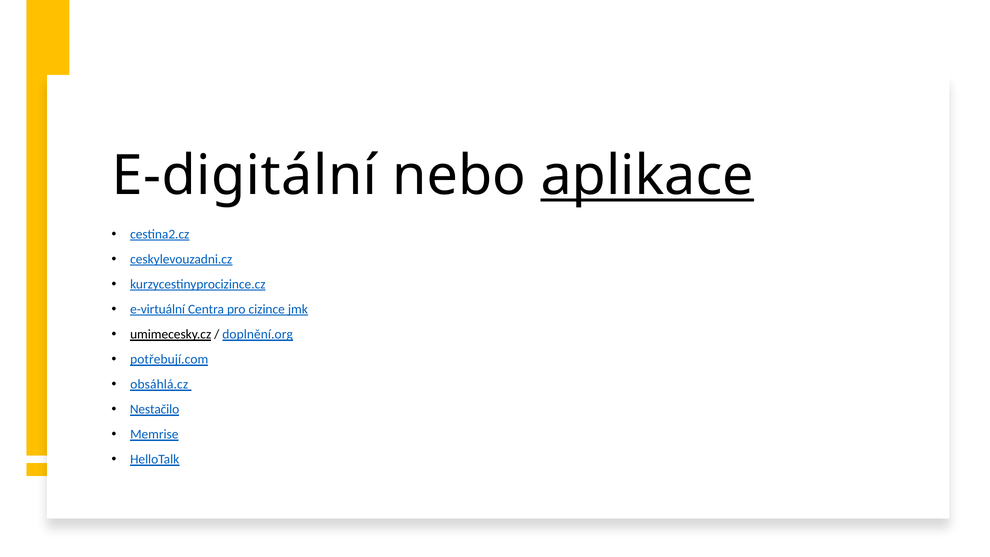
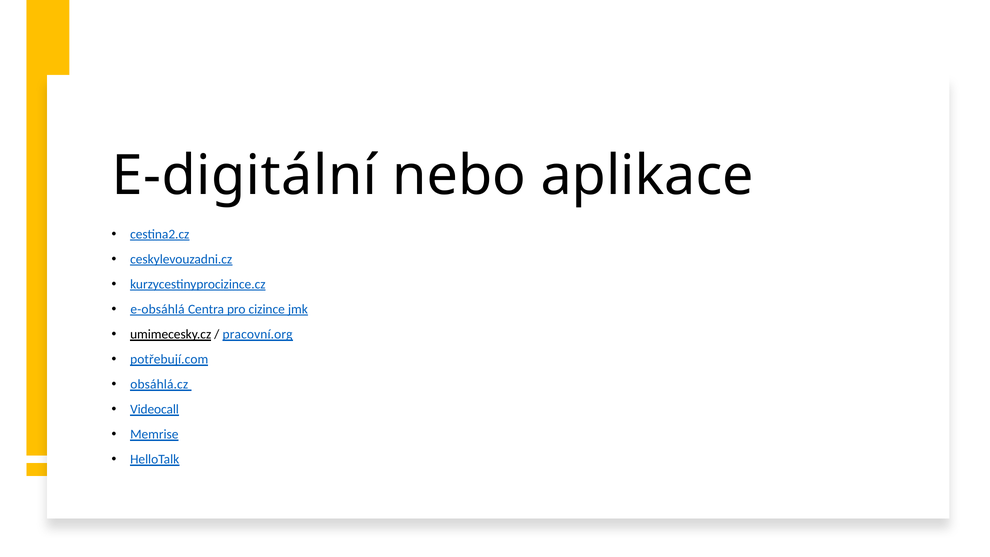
aplikace underline: present -> none (647, 176)
e-virtuální: e-virtuální -> e-obsáhlá (157, 309)
doplnění.org: doplnění.org -> pracovní.org (258, 334)
Nestačilo: Nestačilo -> Videocall (155, 409)
